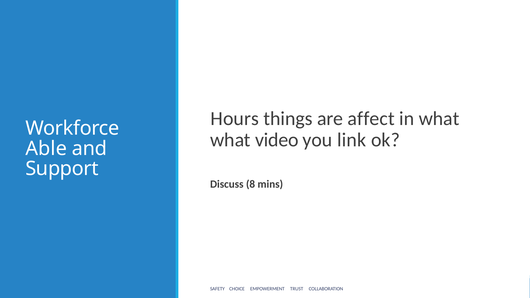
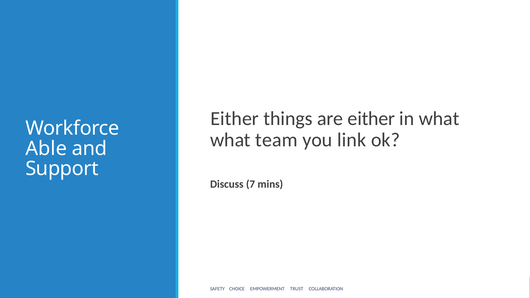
Hours: Hours -> Either (235, 119)
are affect: affect -> either (371, 119)
video: video -> team (277, 140)
8: 8 -> 7 (251, 184)
